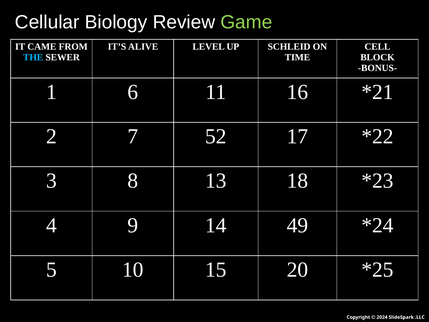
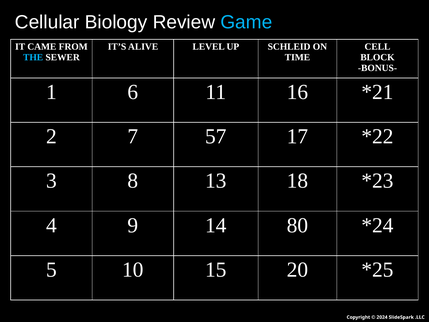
Game colour: light green -> light blue (246, 22)
52: 52 -> 57 (216, 136)
49: 49 -> 80 (297, 225)
